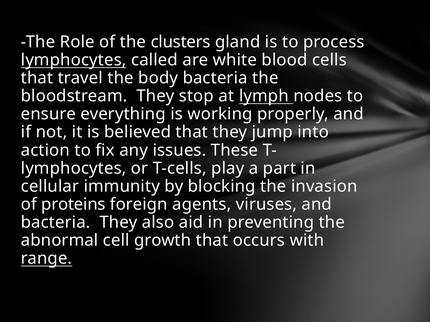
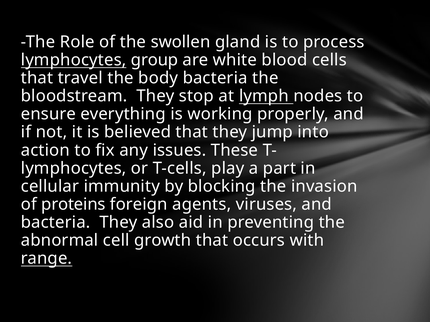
clusters: clusters -> swollen (181, 42)
called: called -> group (155, 60)
